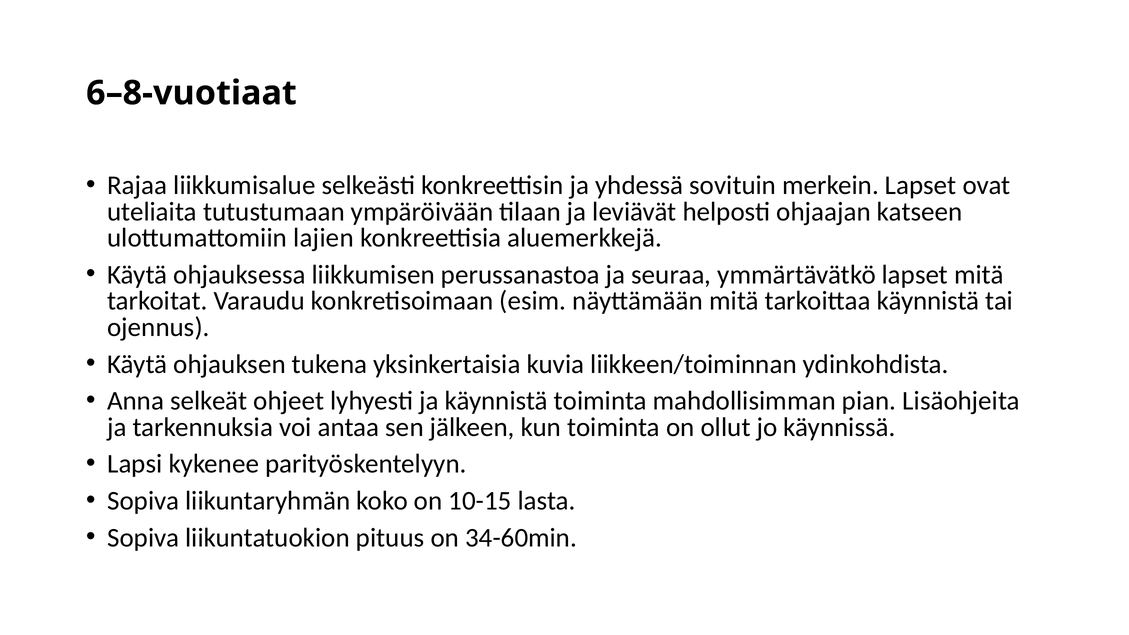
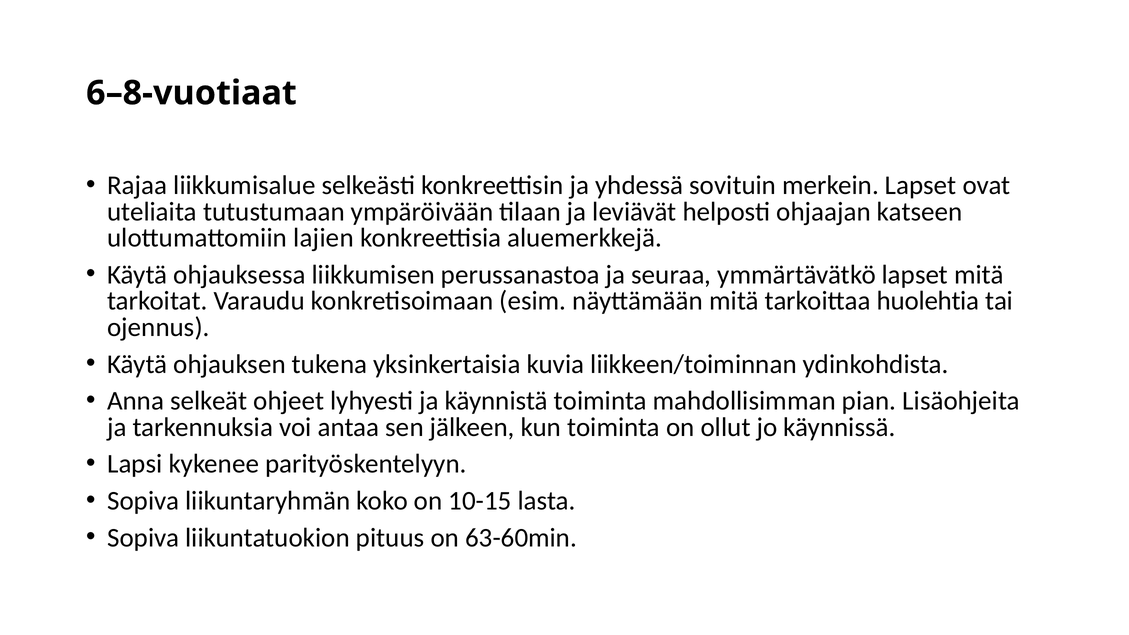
tarkoittaa käynnistä: käynnistä -> huolehtia (928, 301)
34-60min: 34-60min -> 63-60min (521, 538)
